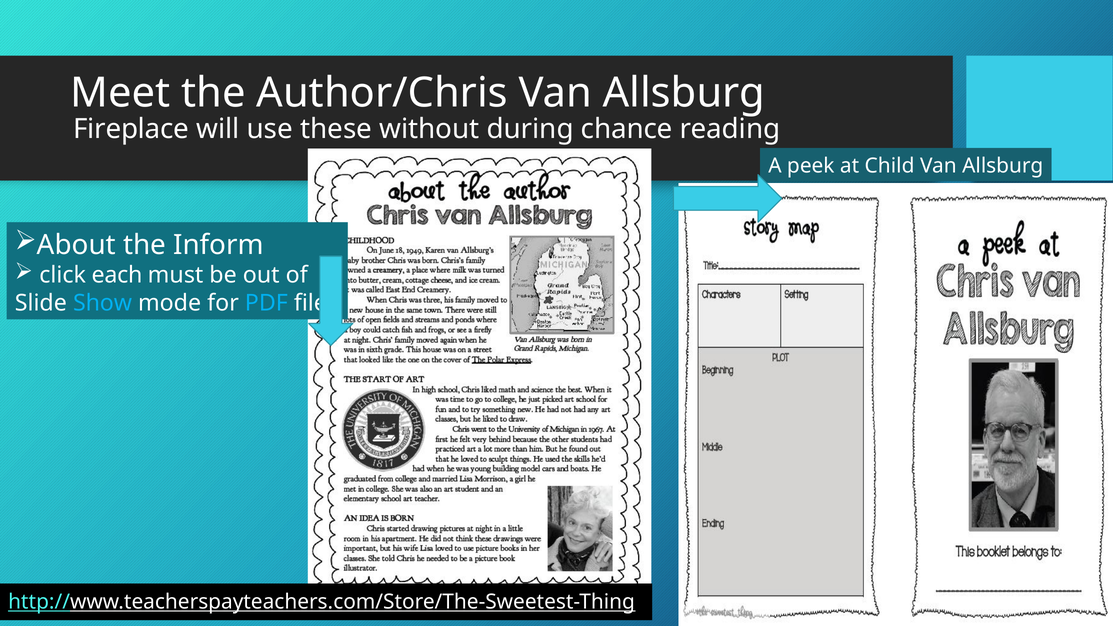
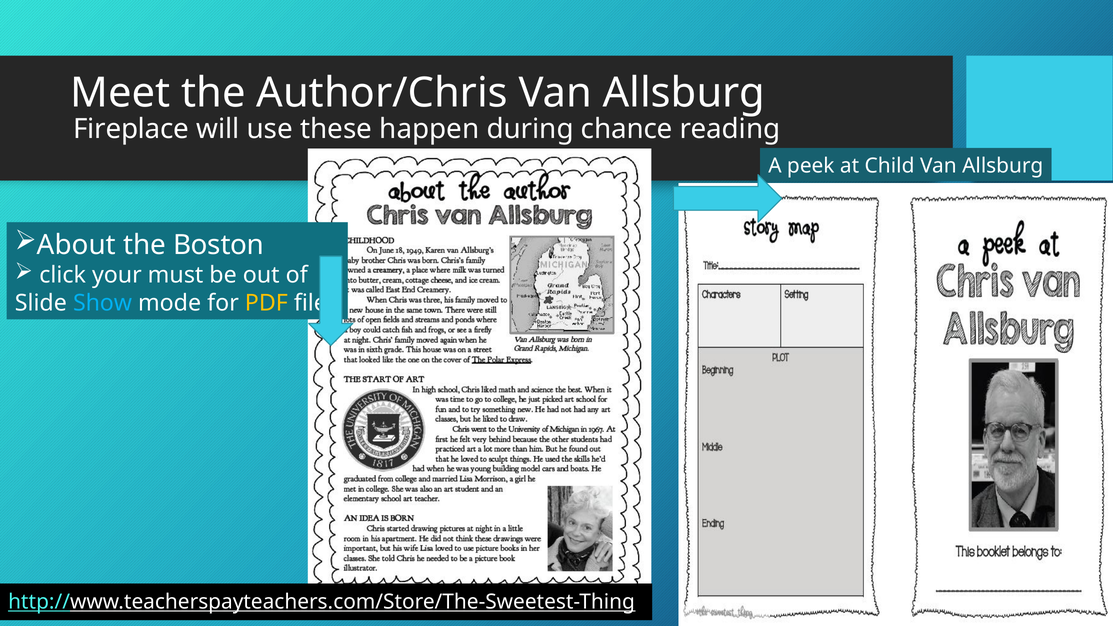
without: without -> happen (429, 129)
Inform: Inform -> Boston (219, 245)
each: each -> your (117, 275)
PDF colour: light blue -> yellow (266, 303)
